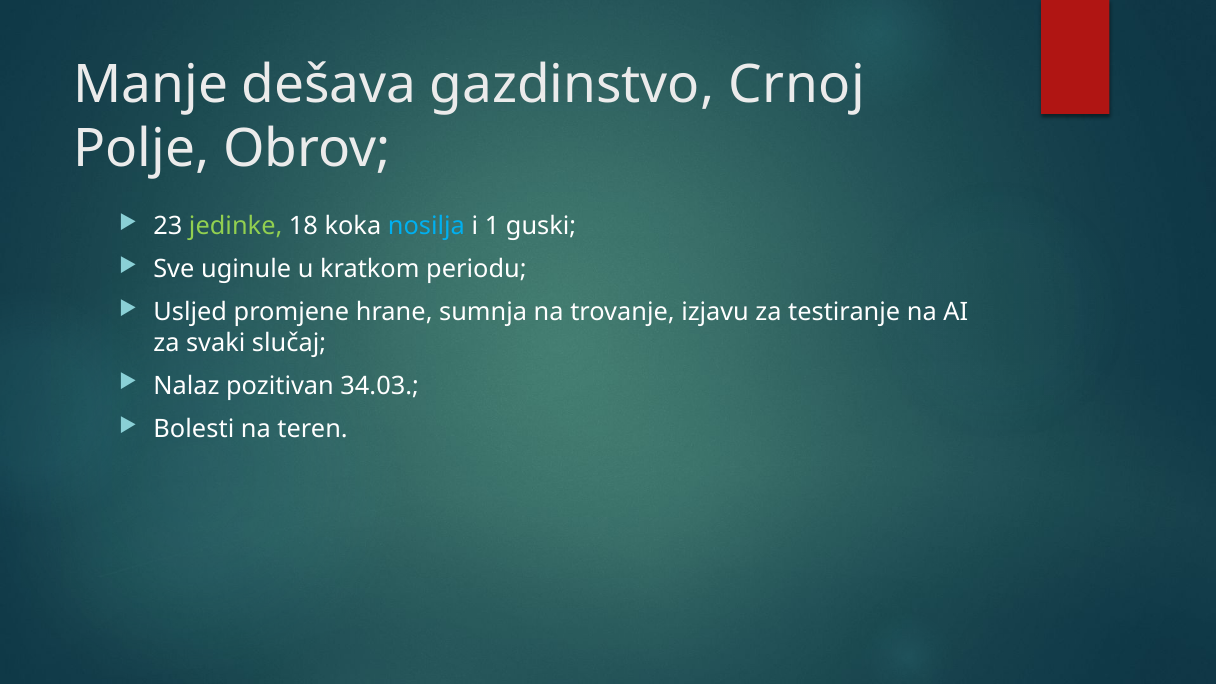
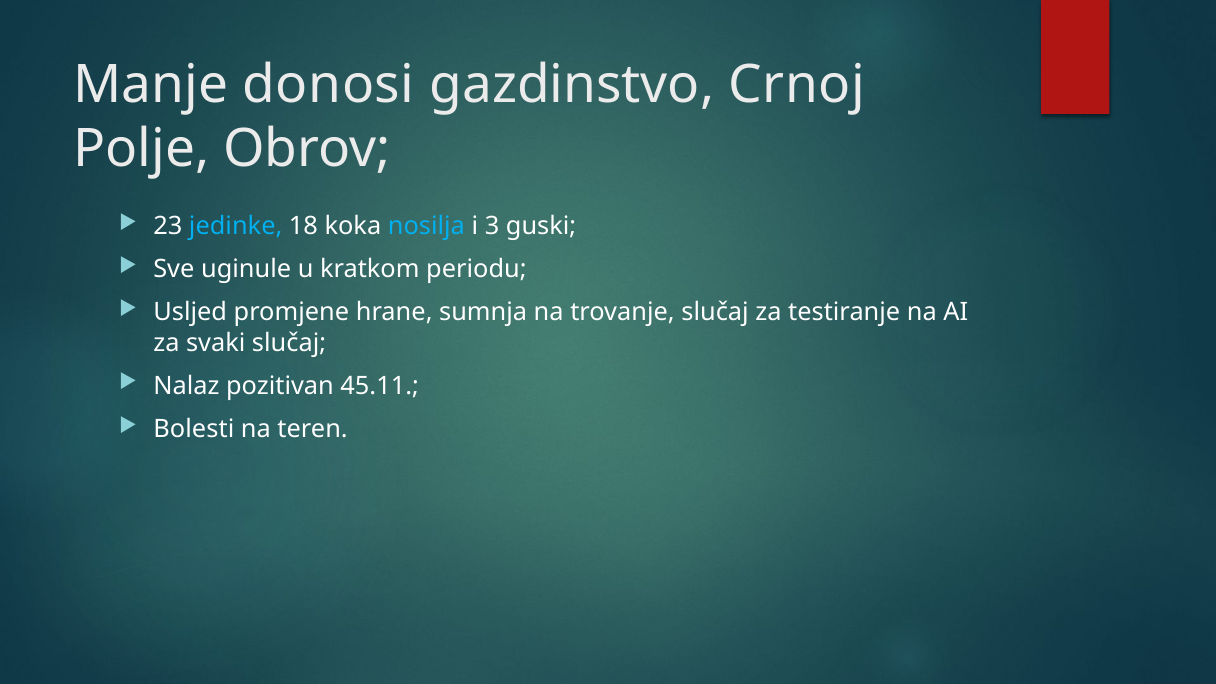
dešava: dešava -> donosi (329, 85)
jedinke colour: light green -> light blue (236, 226)
1: 1 -> 3 (492, 226)
trovanje izjavu: izjavu -> slučaj (715, 312)
34.03: 34.03 -> 45.11 (380, 386)
